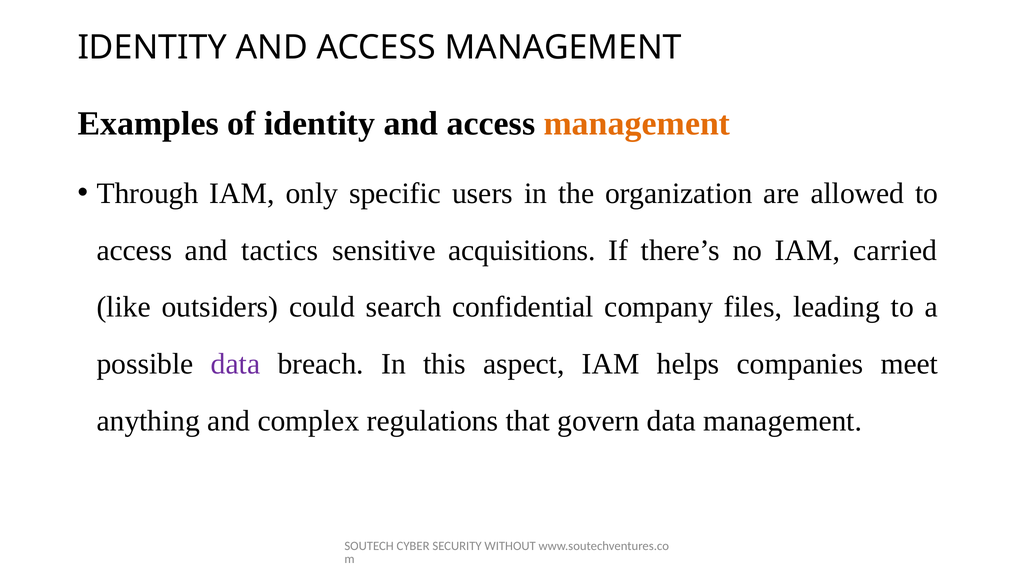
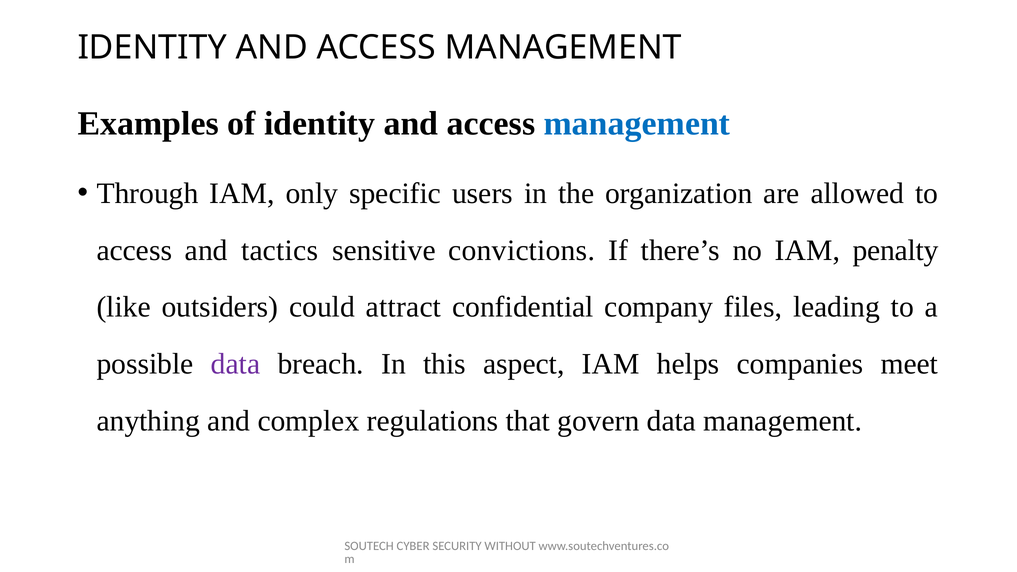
management colour: orange -> blue (637, 124)
acquisitions: acquisitions -> convictions (522, 250)
carried: carried -> penalty (896, 250)
search: search -> attract (404, 307)
